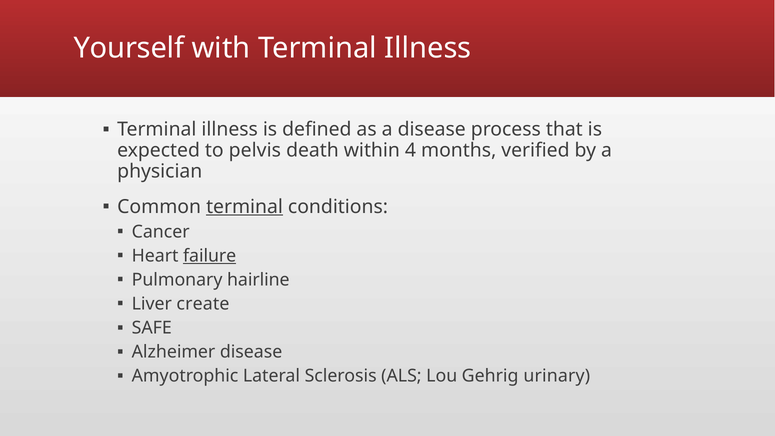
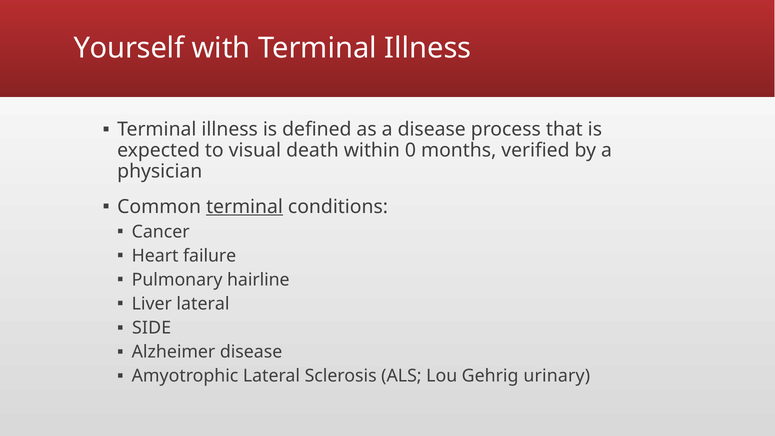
pelvis: pelvis -> visual (255, 150)
4: 4 -> 0 (410, 150)
failure underline: present -> none (210, 256)
Liver create: create -> lateral (203, 304)
SAFE: SAFE -> SIDE (152, 328)
